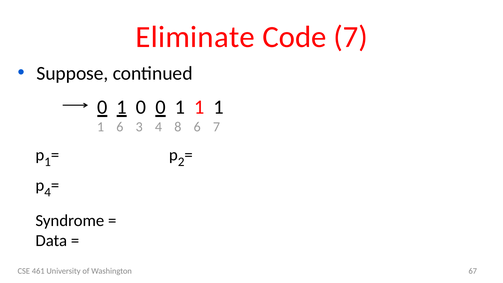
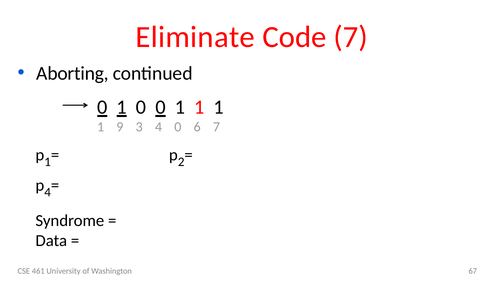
Suppose: Suppose -> Aborting (73, 73)
1 6: 6 -> 9 (120, 127)
4 8: 8 -> 0 (178, 127)
